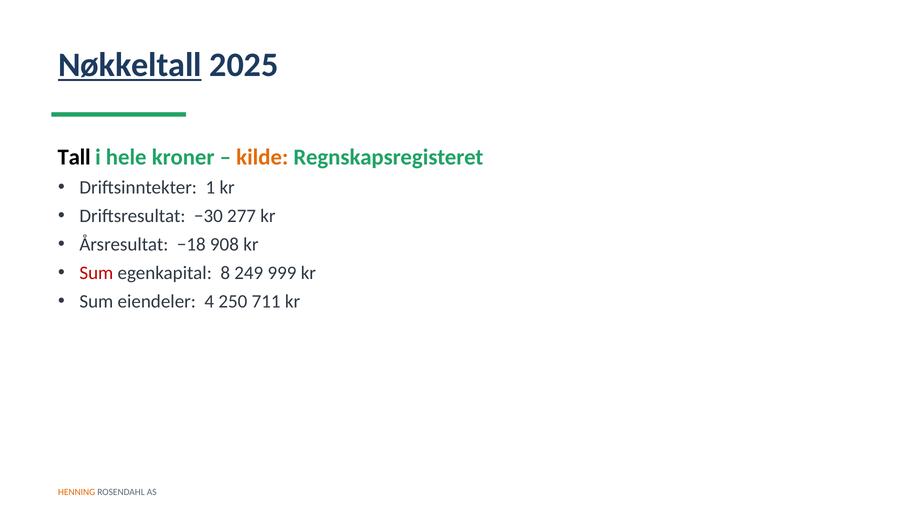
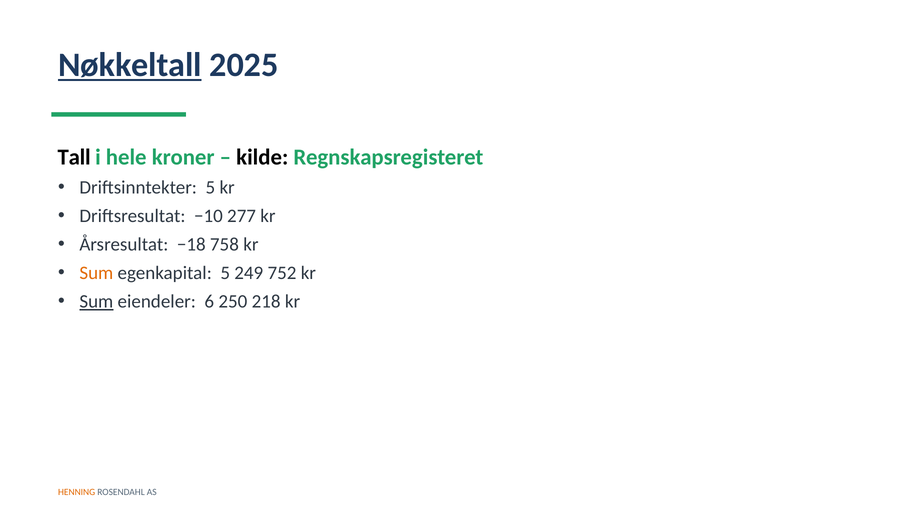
kilde colour: orange -> black (262, 157)
Driftsinntekter 1: 1 -> 5 (210, 188)
−30: −30 -> −10 (208, 216)
908: 908 -> 758 (224, 245)
Sum colour: red -> orange (96, 273)
egenkapital 8: 8 -> 5 (225, 273)
999: 999 -> 752 (282, 273)
Sum underline: none -> present (96, 302)
4: 4 -> 6 (209, 302)
711: 711 -> 218 (266, 302)
